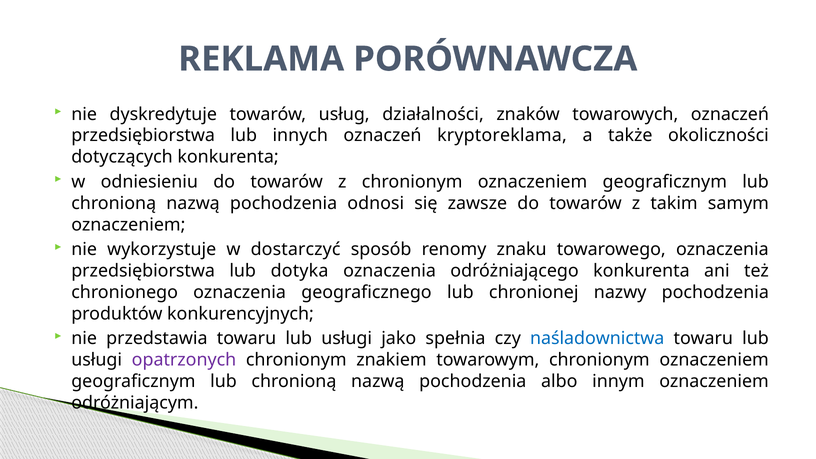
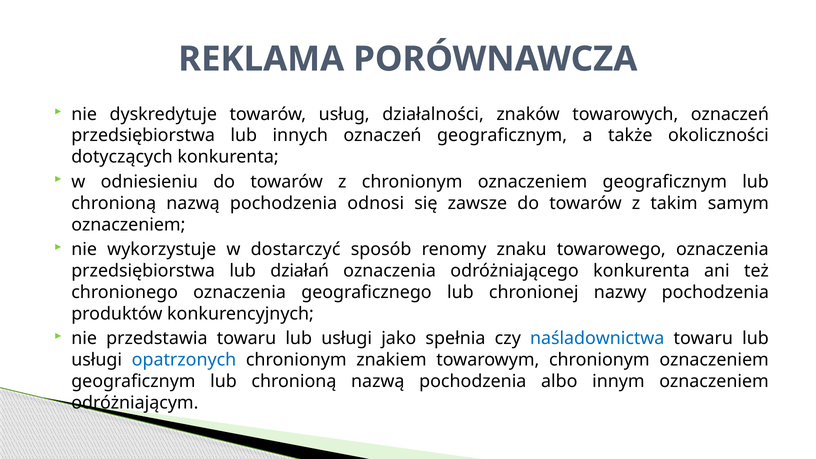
oznaczeń kryptoreklama: kryptoreklama -> geograficznym (502, 136)
dotyka: dotyka -> działań (300, 271)
opatrzonych colour: purple -> blue (184, 360)
